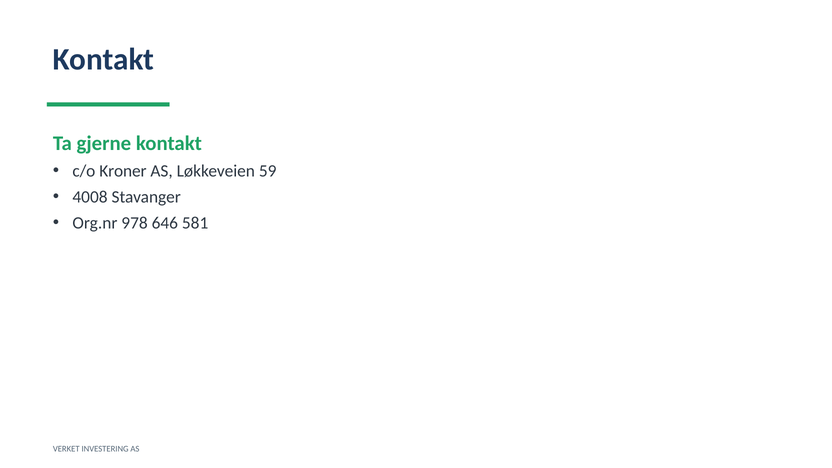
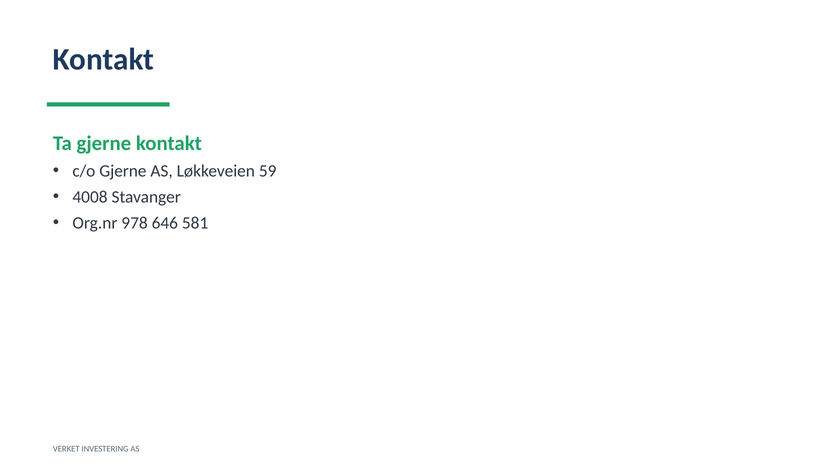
c/o Kroner: Kroner -> Gjerne (123, 171)
